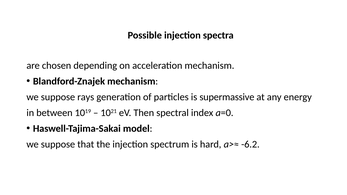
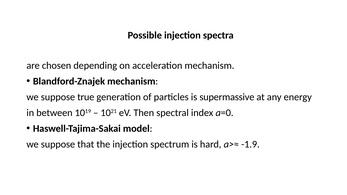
rays: rays -> true (86, 97)
-6.2: -6.2 -> -1.9 (250, 144)
